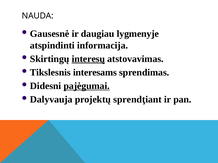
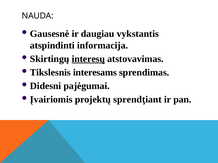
lygmenyje: lygmenyje -> vykstantis (138, 34)
pajėgumai underline: present -> none (87, 86)
Dalyvauja: Dalyvauja -> Įvairiomis (51, 100)
